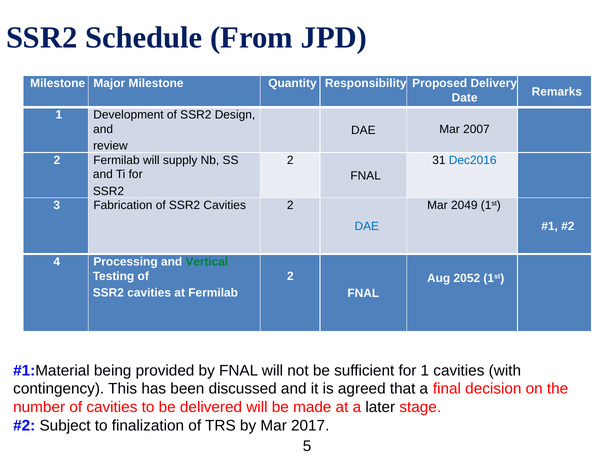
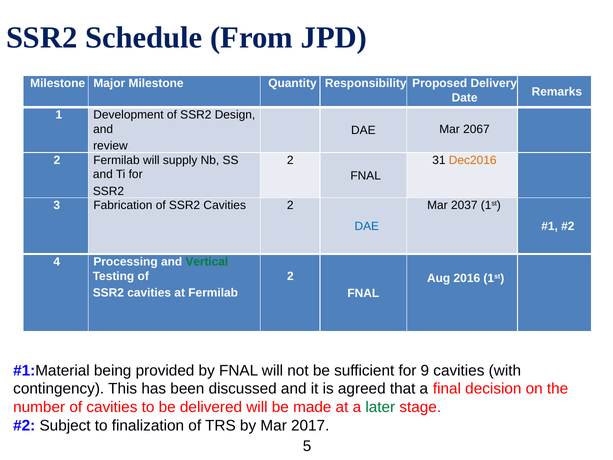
2007: 2007 -> 2067 (476, 129)
Dec2016 colour: blue -> orange (473, 160)
2049: 2049 -> 2037 (464, 205)
2052: 2052 -> 2016 (467, 278)
for 1: 1 -> 9 (425, 370)
later colour: black -> green (380, 407)
